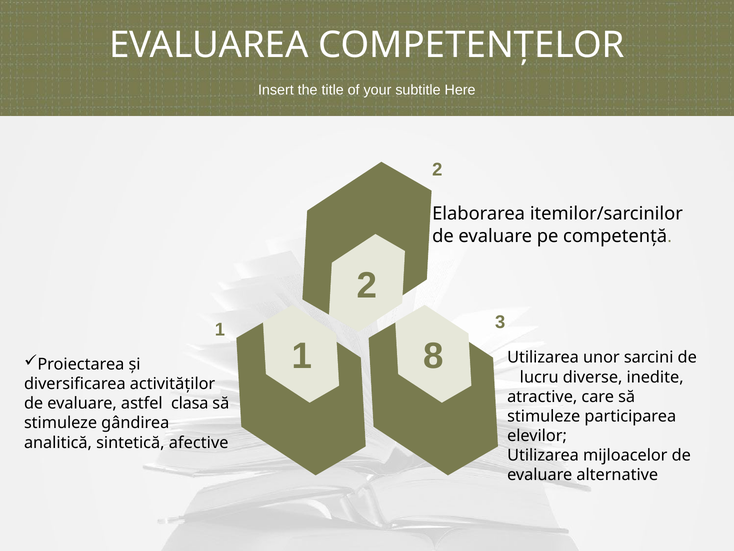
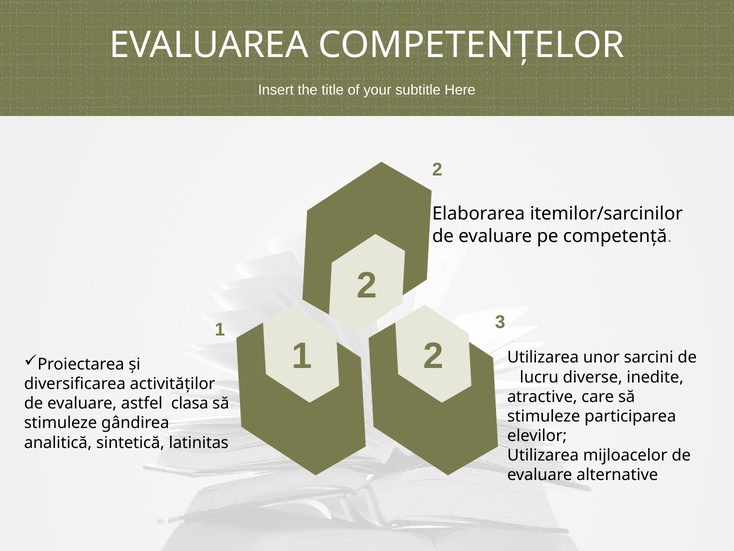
1 8: 8 -> 2 (433, 356)
afective: afective -> latinitas (199, 442)
